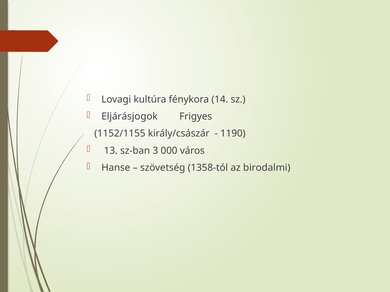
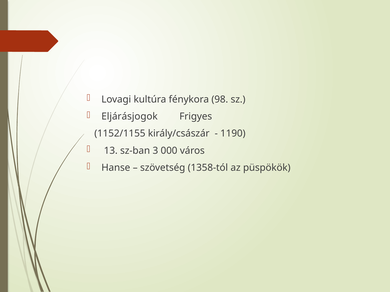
14: 14 -> 98 (220, 99)
birodalmi: birodalmi -> püspökök (267, 168)
